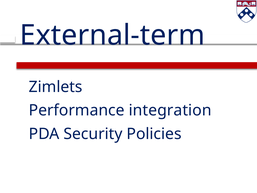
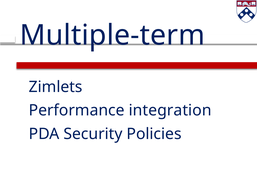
External-term: External-term -> Multiple-term (112, 35)
